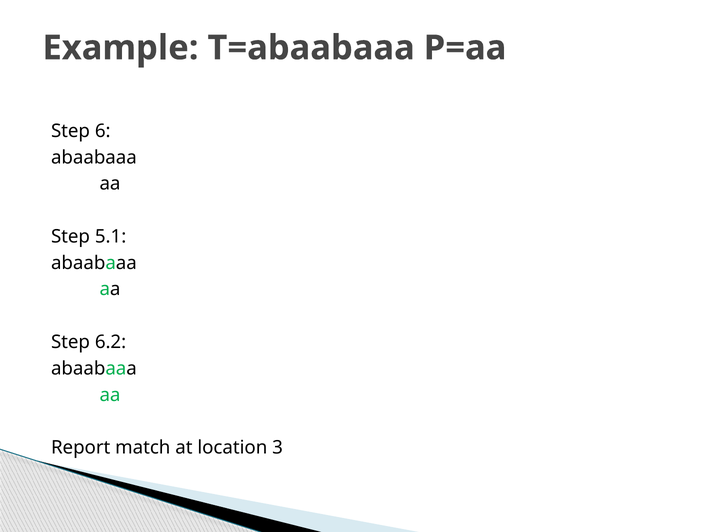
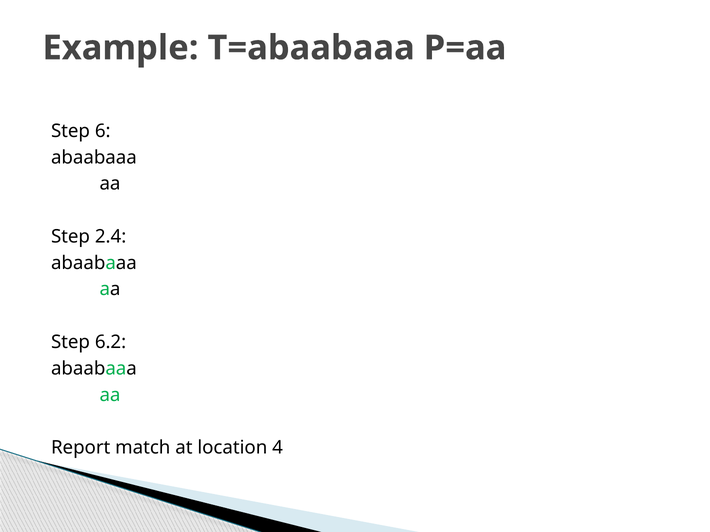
5.1: 5.1 -> 2.4 (111, 237)
3: 3 -> 4 (278, 448)
